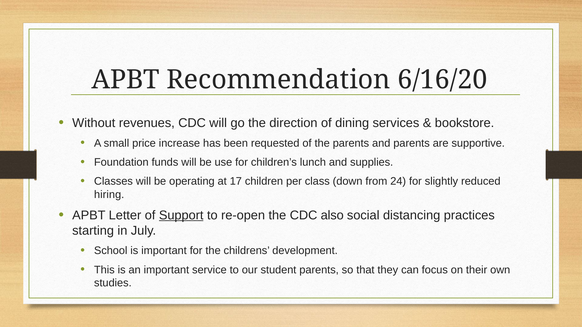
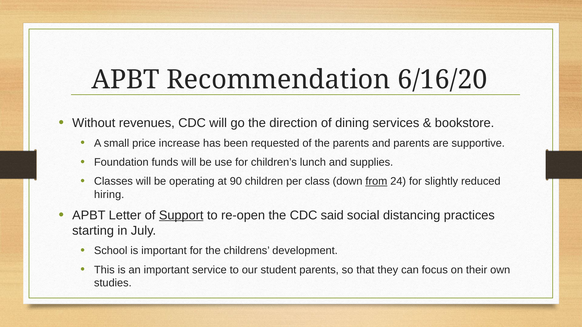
17: 17 -> 90 (236, 182)
from underline: none -> present (376, 182)
also: also -> said (332, 216)
